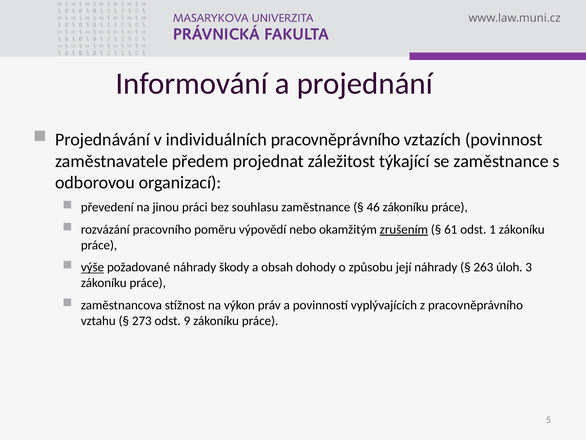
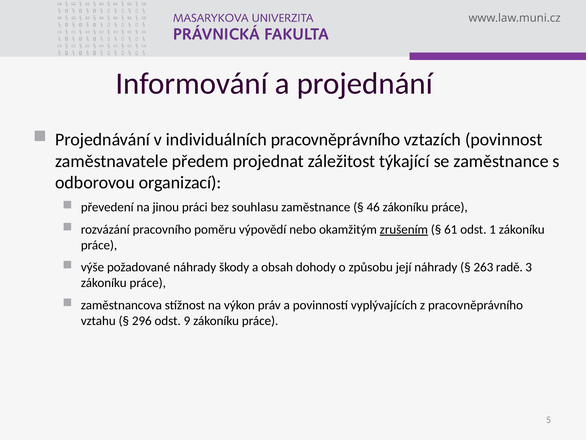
výše underline: present -> none (92, 267)
úloh: úloh -> radě (509, 267)
273: 273 -> 296 (142, 320)
